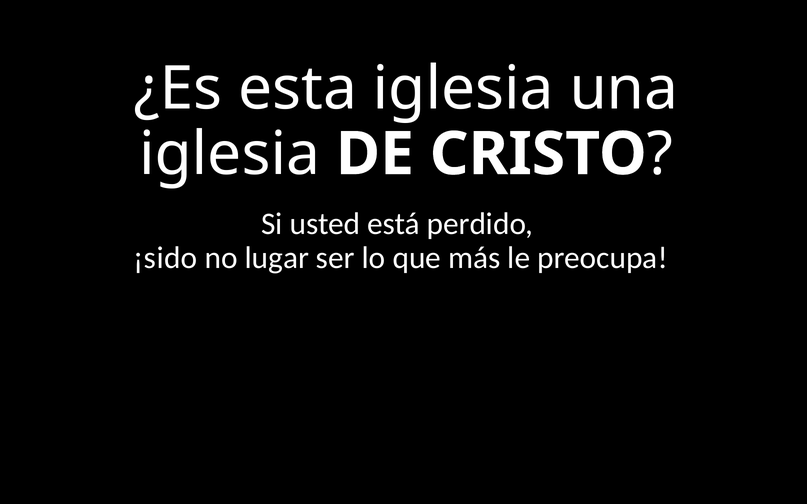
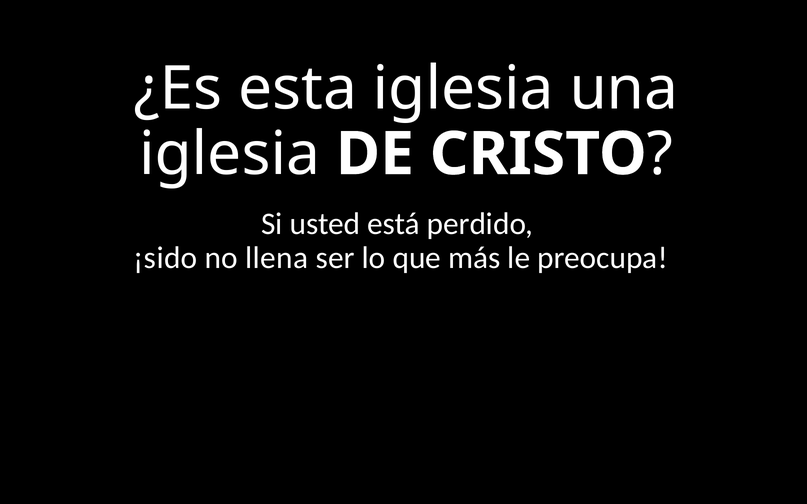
lugar: lugar -> llena (277, 258)
